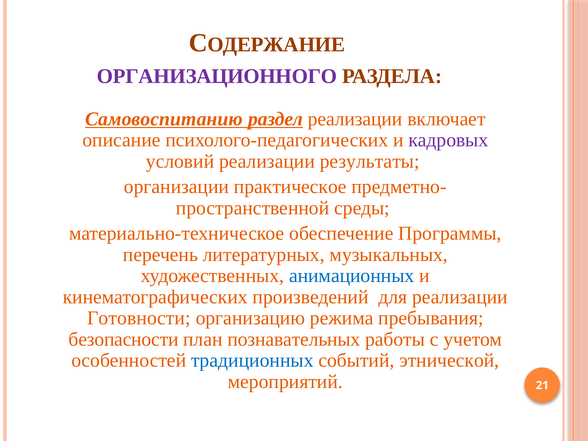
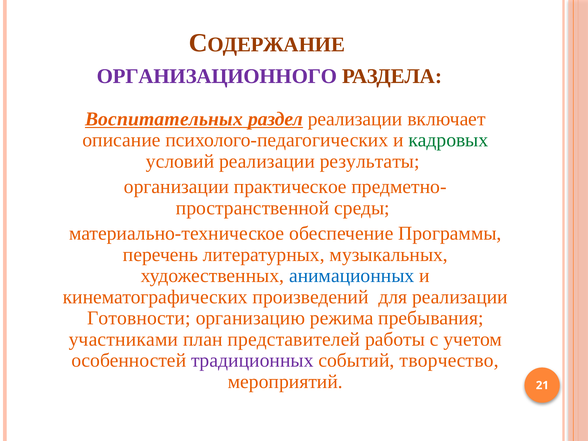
Самовоспитанию: Самовоспитанию -> Воспитательных (164, 119)
кадровых colour: purple -> green (448, 140)
безопасности: безопасности -> участниками (123, 339)
познавательных: познавательных -> представителей (294, 339)
традиционных colour: blue -> purple (252, 360)
этнической: этнической -> творчество (449, 360)
